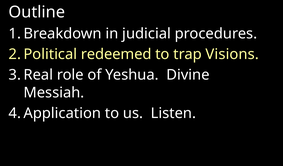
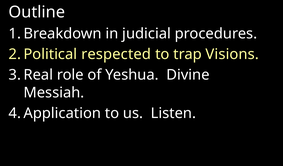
redeemed: redeemed -> respected (116, 54)
